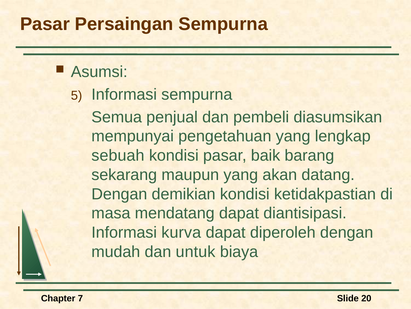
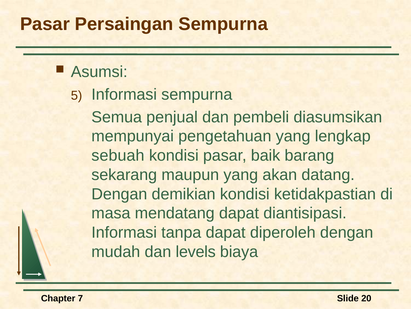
kurva: kurva -> tanpa (181, 232)
untuk: untuk -> levels (196, 251)
